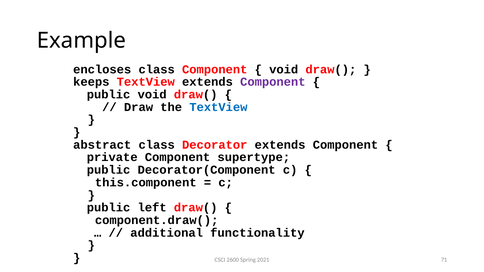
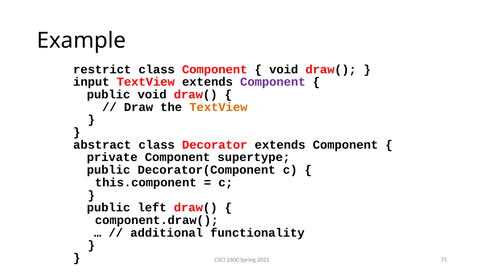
encloses: encloses -> restrict (102, 69)
keeps: keeps -> input (91, 82)
TextView colour: blue -> orange (218, 107)
